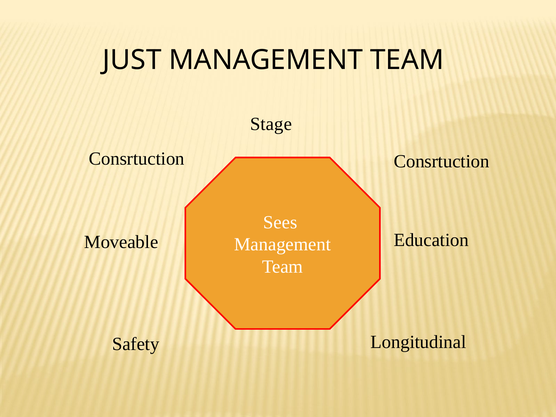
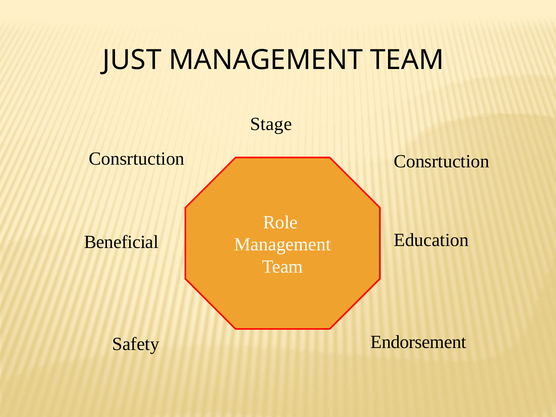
Sees: Sees -> Role (280, 222)
Moveable: Moveable -> Beneficial (121, 242)
Longitudinal: Longitudinal -> Endorsement (418, 342)
